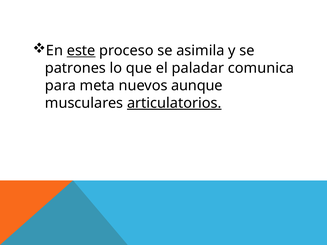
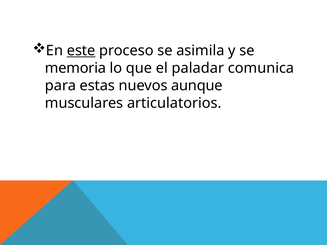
patrones: patrones -> memoria (75, 68)
meta: meta -> estas (97, 86)
articulatorios underline: present -> none (174, 103)
